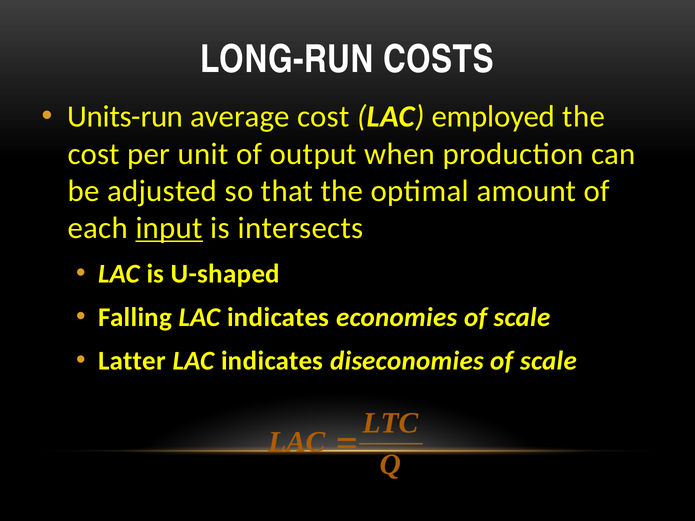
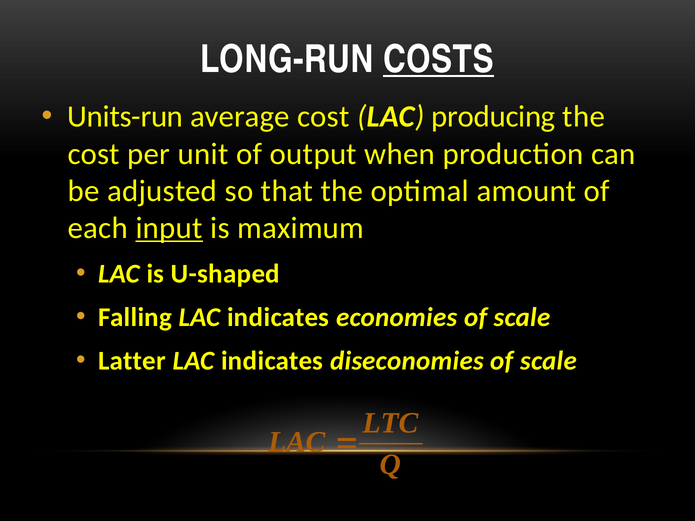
COSTS underline: none -> present (438, 59)
employed: employed -> producing (493, 117)
intersects: intersects -> maximum (301, 228)
